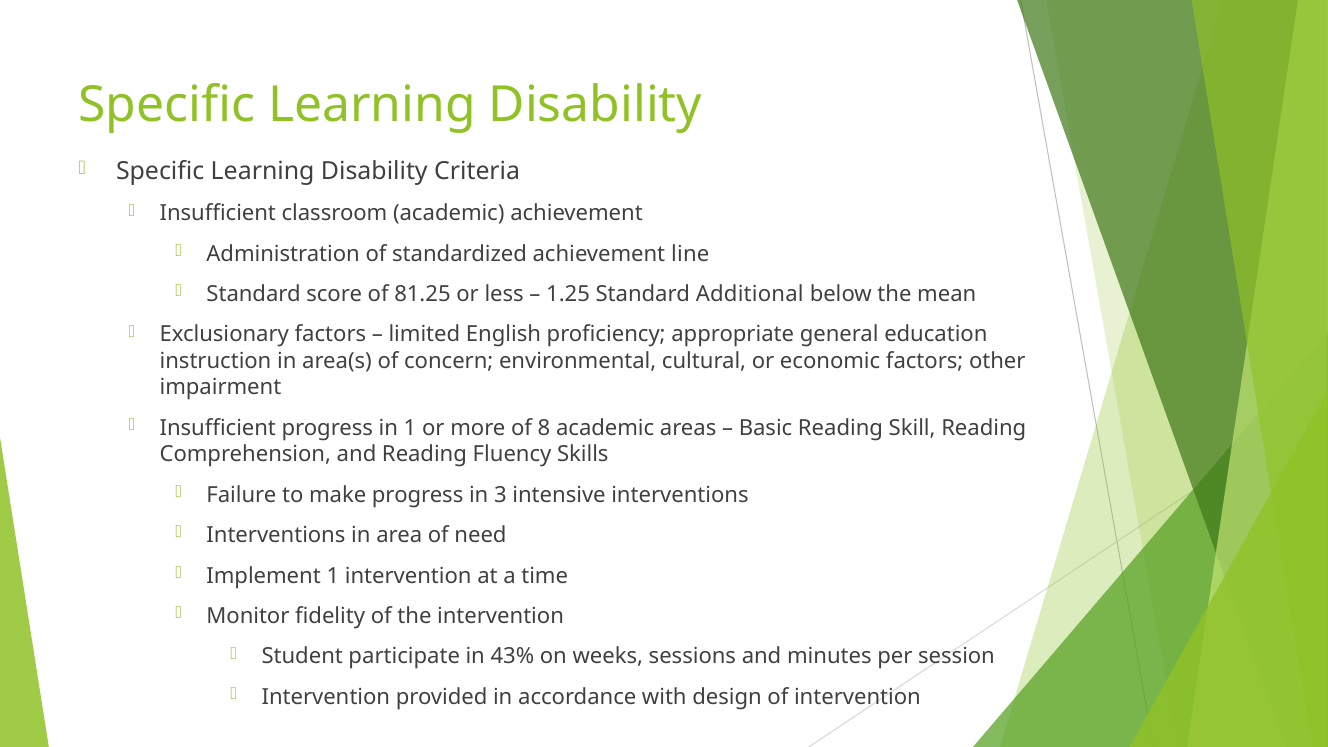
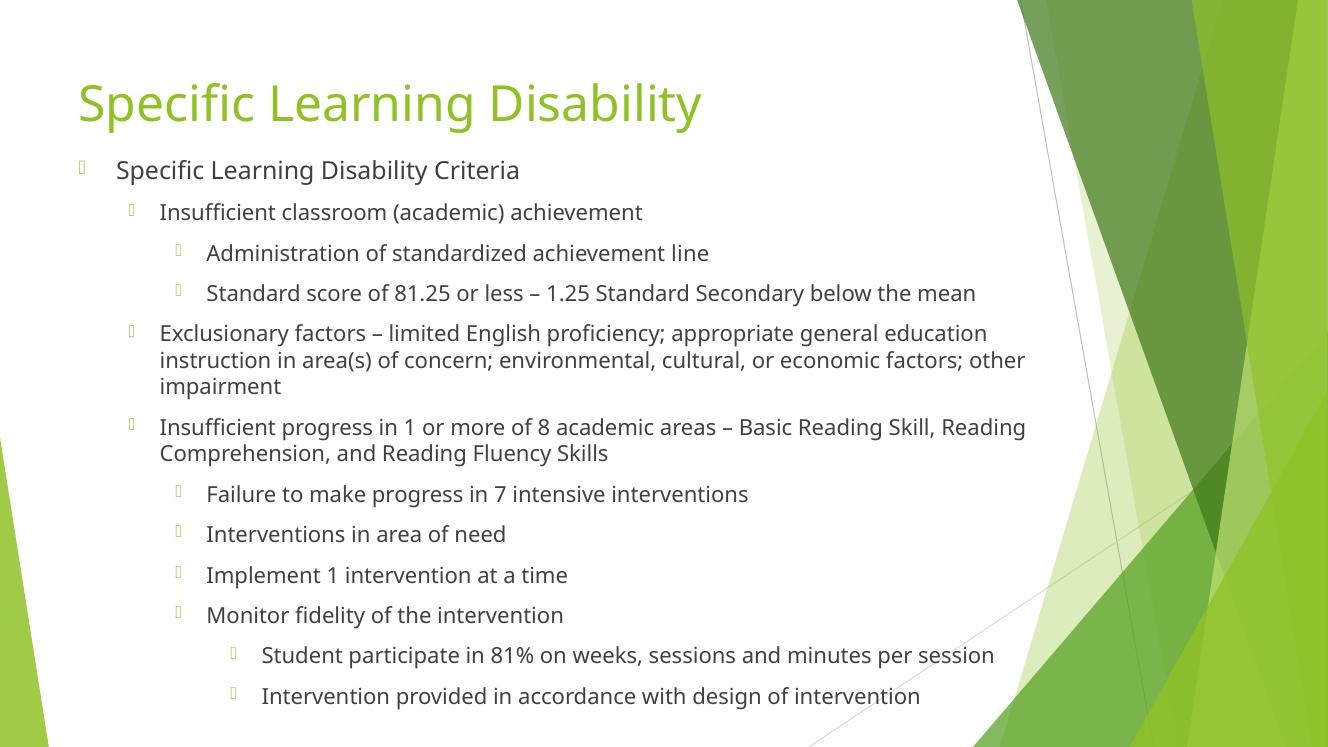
Additional: Additional -> Secondary (750, 294)
3: 3 -> 7 (500, 495)
43%: 43% -> 81% (512, 656)
